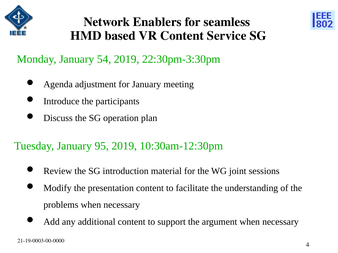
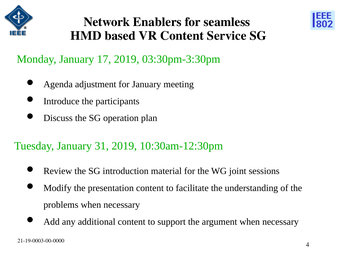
54: 54 -> 17 (104, 59)
22:30pm-3:30pm: 22:30pm-3:30pm -> 03:30pm-3:30pm (181, 59)
95: 95 -> 31 (102, 146)
